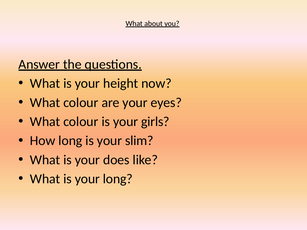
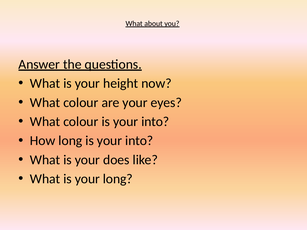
colour is your girls: girls -> into (155, 122)
long is your slim: slim -> into (139, 141)
